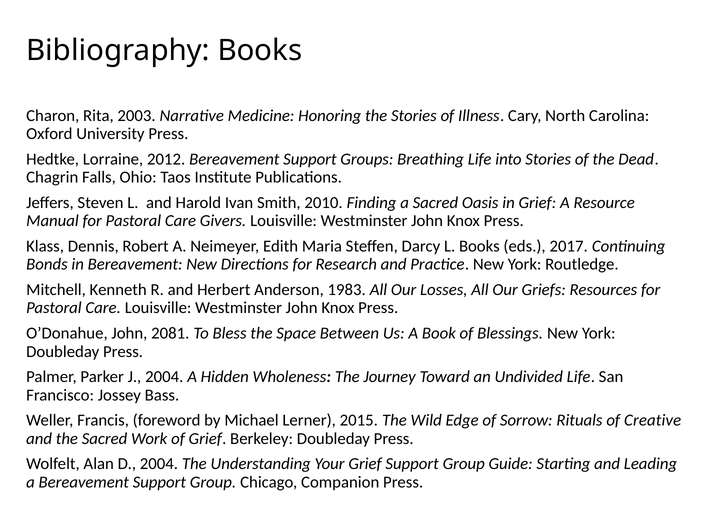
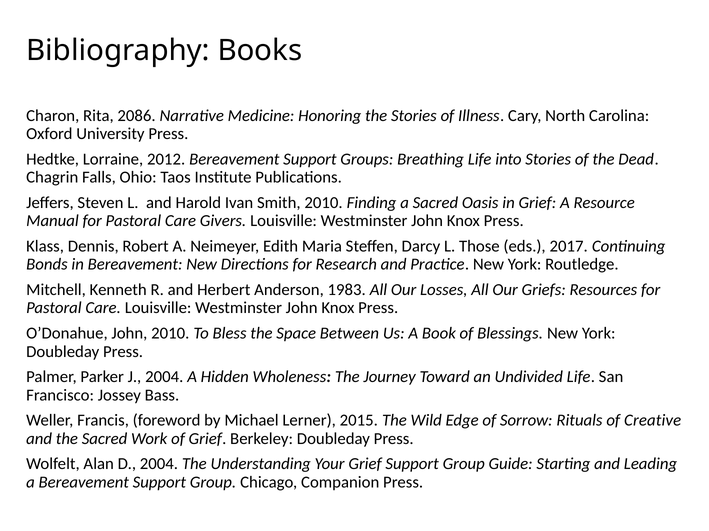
2003: 2003 -> 2086 (137, 116)
L Books: Books -> Those (479, 247)
John 2081: 2081 -> 2010 (170, 334)
